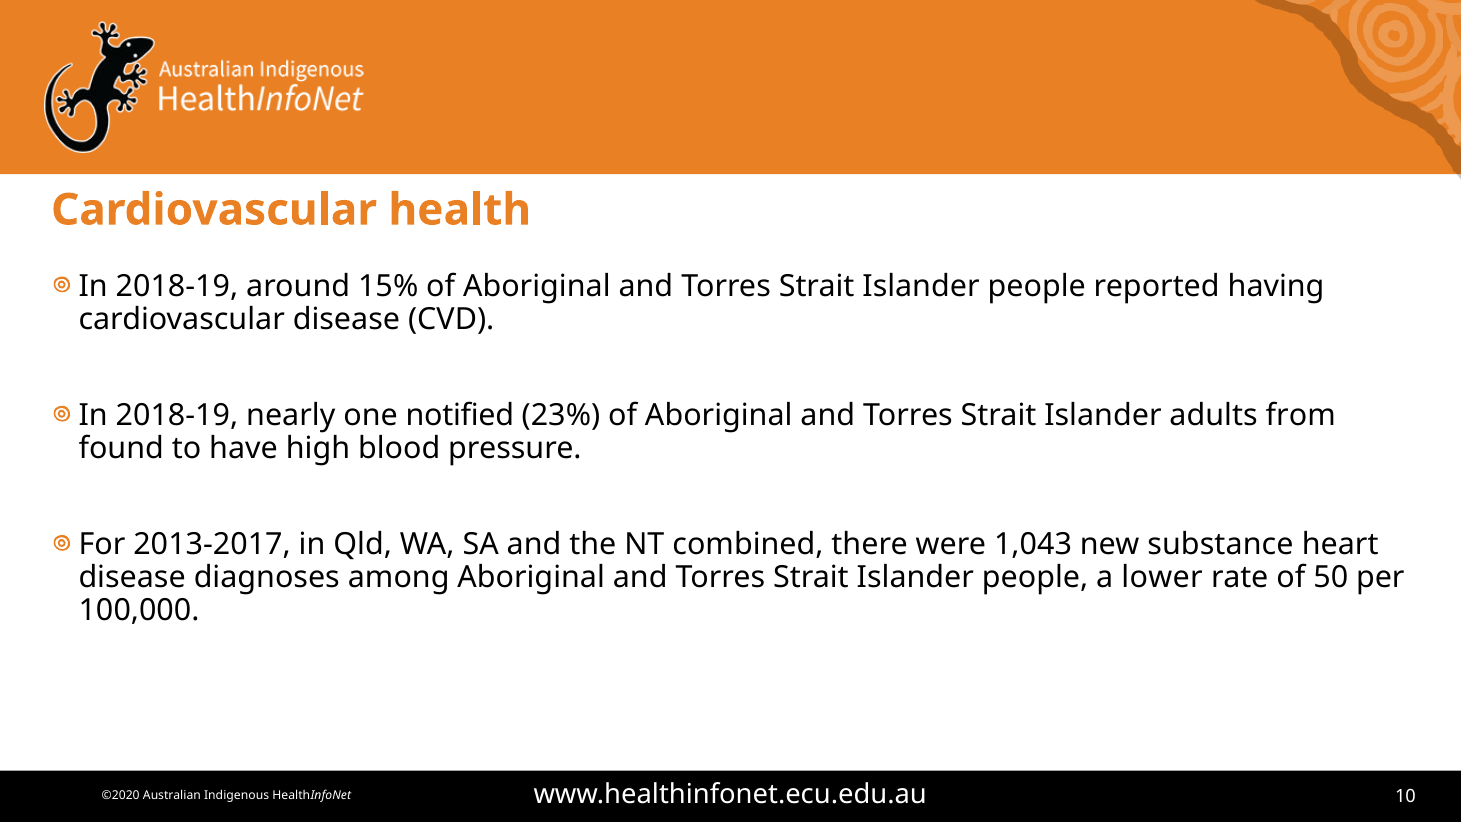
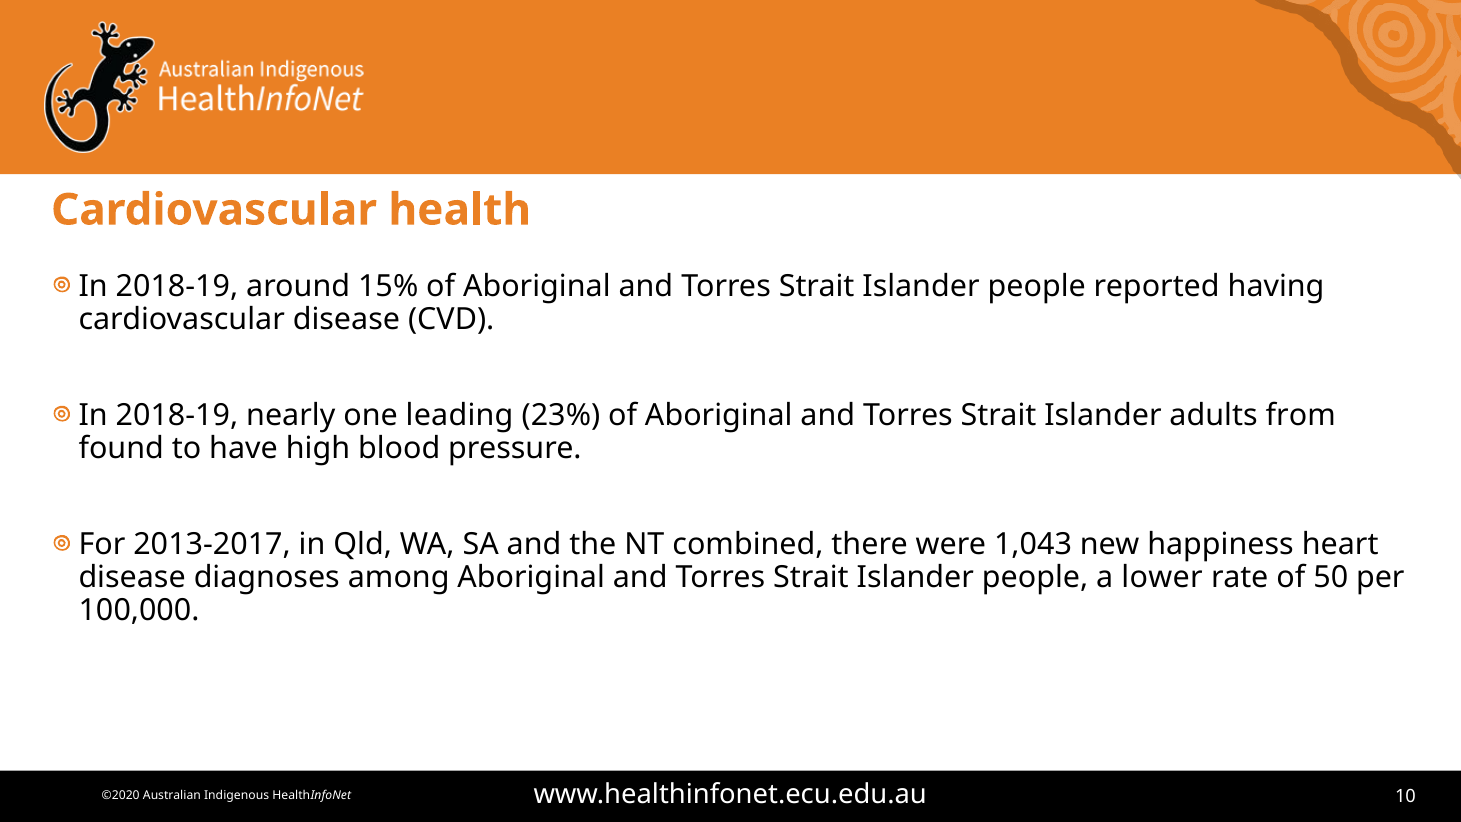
notified: notified -> leading (460, 415)
substance: substance -> happiness (1221, 544)
